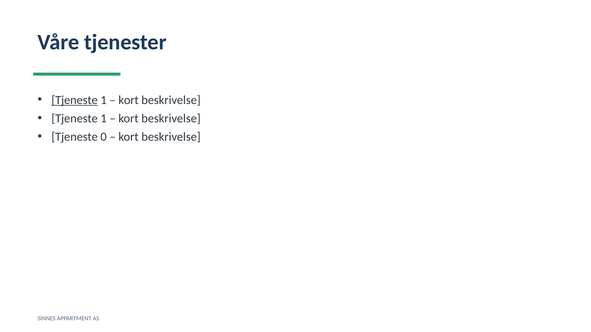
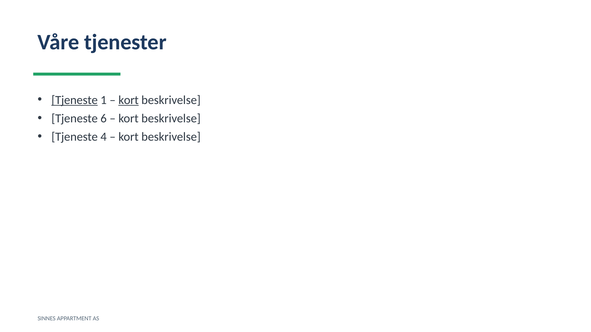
kort underline: none -> present (129, 100)
1: 1 -> 6 (104, 119)
0: 0 -> 4 (104, 137)
